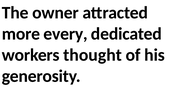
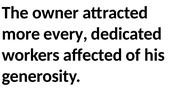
thought: thought -> affected (93, 55)
